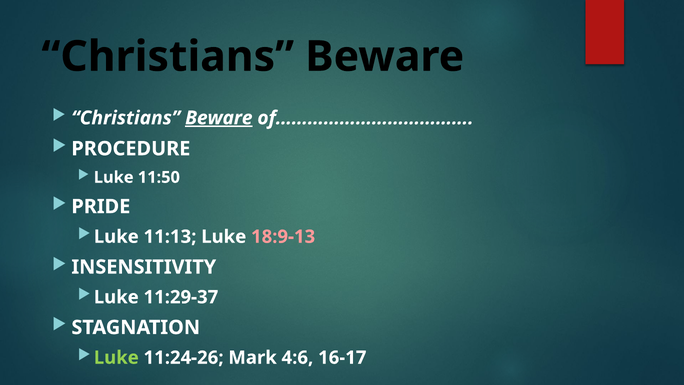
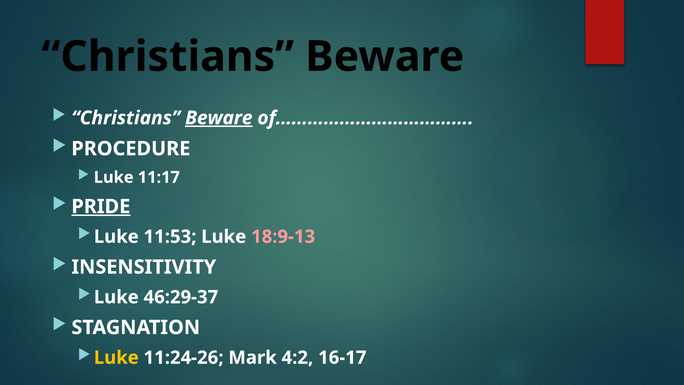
11:50: 11:50 -> 11:17 (159, 177)
PRIDE underline: none -> present (101, 206)
11:13: 11:13 -> 11:53 (170, 237)
11:29-37: 11:29-37 -> 46:29-37 (181, 297)
Luke colour: light green -> yellow (116, 357)
4:6: 4:6 -> 4:2 (297, 357)
